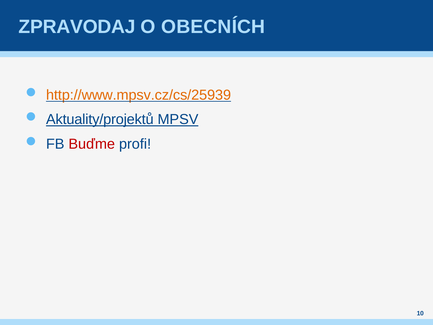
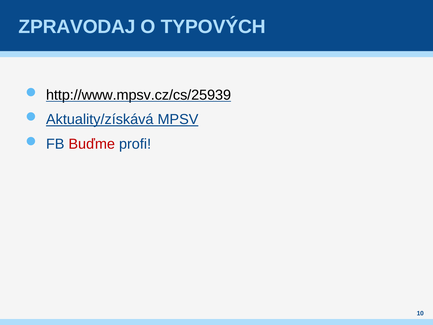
OBECNÍCH: OBECNÍCH -> TYPOVÝCH (213, 27)
http://www.mpsv.cz/cs/25939 colour: orange -> black (139, 95)
Aktuality/projektů: Aktuality/projektů -> Aktuality/získává (100, 119)
